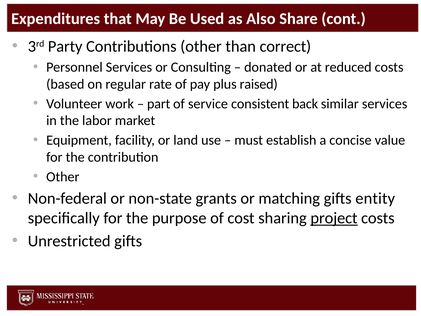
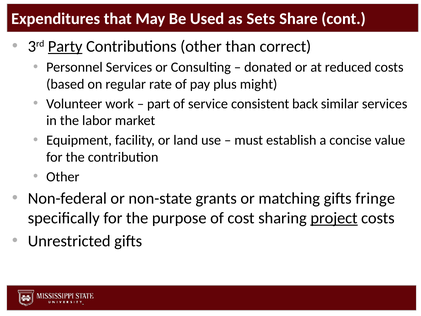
Also: Also -> Sets (261, 19)
Party underline: none -> present (65, 46)
raised: raised -> might (259, 84)
entity: entity -> fringe (375, 198)
